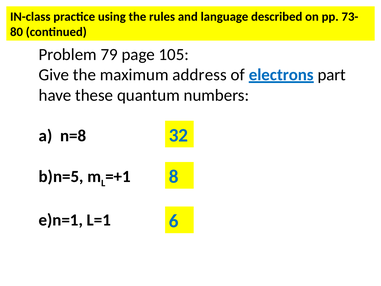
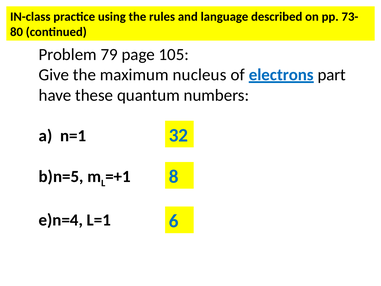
address: address -> nucleus (200, 75)
n=8: n=8 -> n=1 (73, 136)
e)n=1: e)n=1 -> e)n=4 (61, 220)
